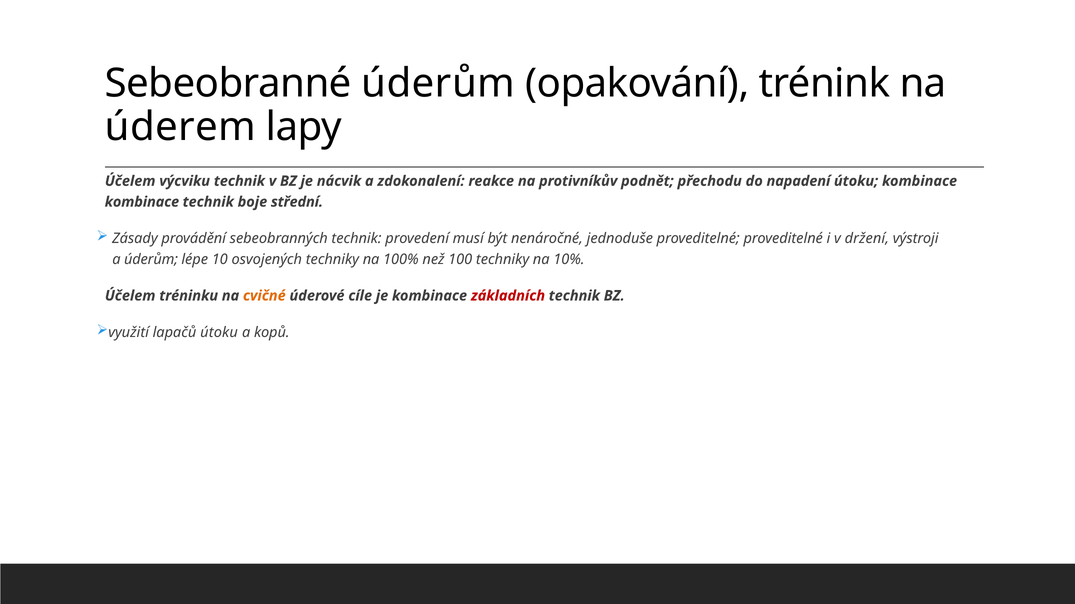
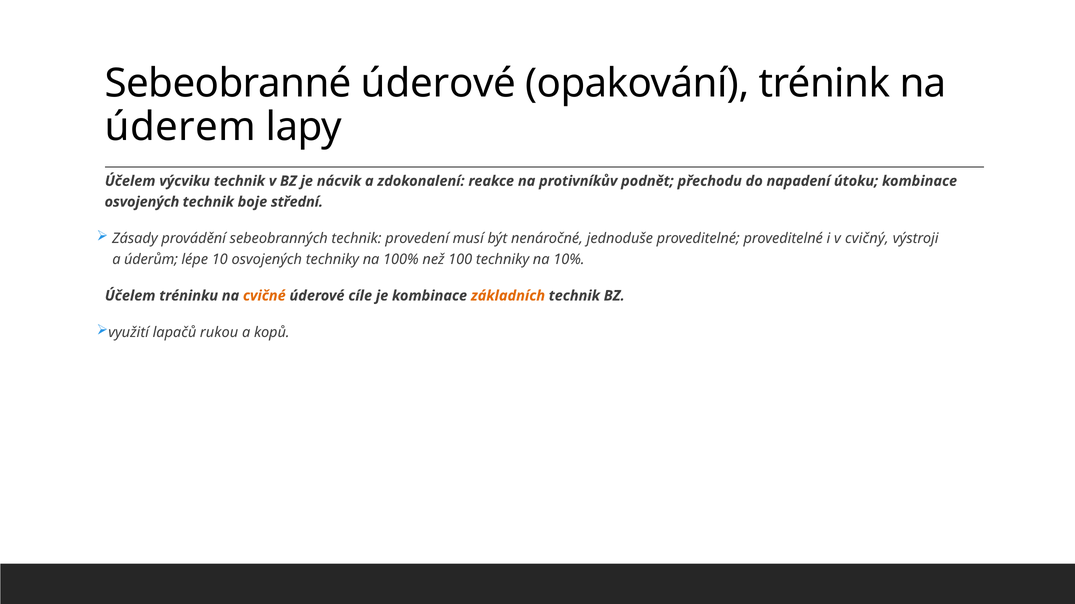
Sebeobranné úderům: úderům -> úderové (439, 84)
kombinace: kombinace -> osvojených (142, 202)
držení: držení -> cvičný (867, 239)
základních colour: red -> orange (508, 296)
lapačů útoku: útoku -> rukou (219, 333)
